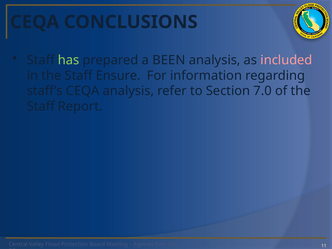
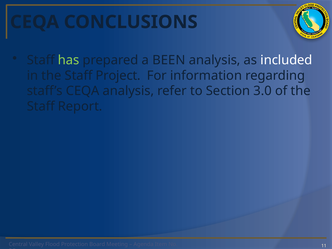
included colour: pink -> white (286, 60)
Ensure: Ensure -> Project (118, 76)
7.0: 7.0 -> 3.0 (263, 91)
